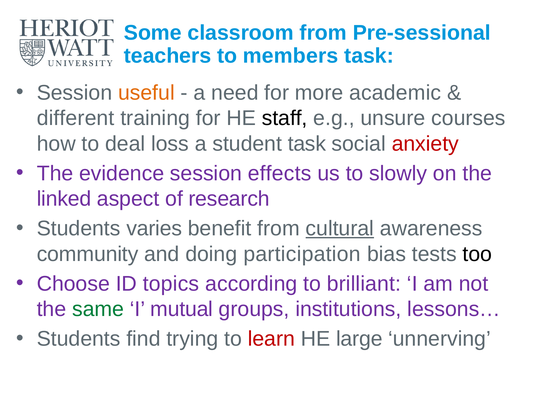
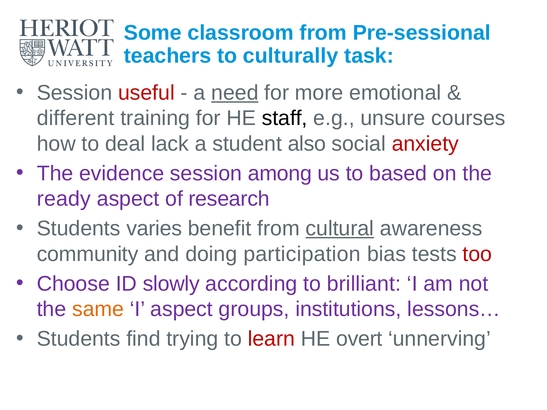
members: members -> culturally (291, 56)
useful colour: orange -> red (146, 93)
need underline: none -> present (235, 93)
academic: academic -> emotional (395, 93)
loss: loss -> lack (170, 144)
student task: task -> also (307, 144)
effects: effects -> among (280, 174)
slowly: slowly -> based (398, 174)
linked: linked -> ready (64, 199)
too colour: black -> red (477, 254)
topics: topics -> slowly (171, 284)
same colour: green -> orange (98, 309)
I mutual: mutual -> aspect (182, 309)
large: large -> overt (359, 339)
